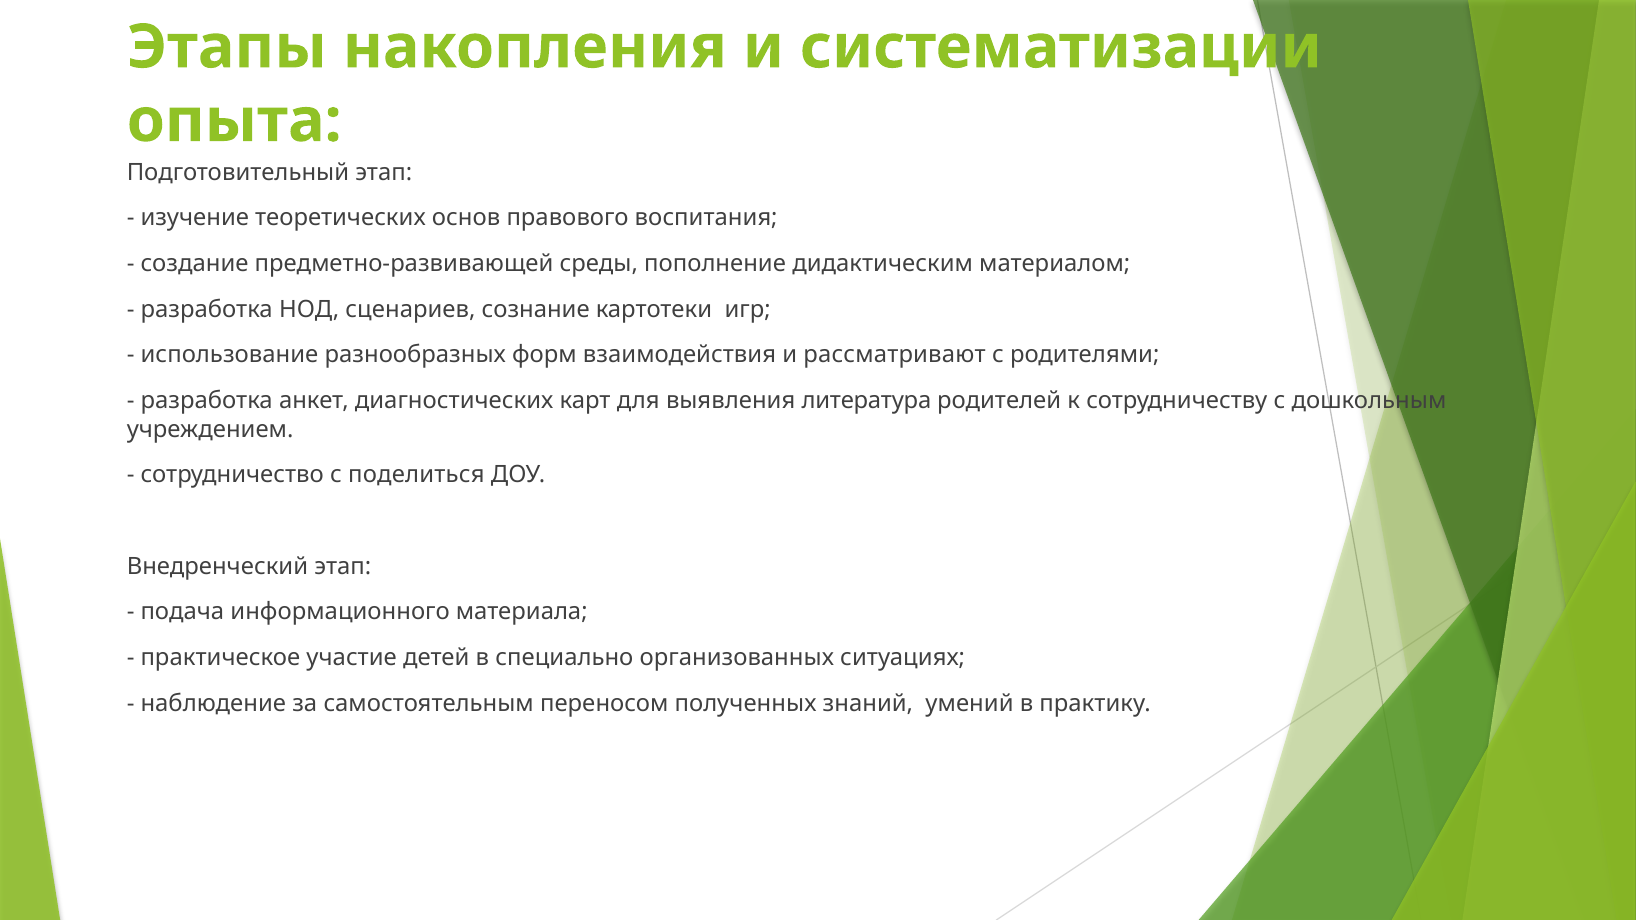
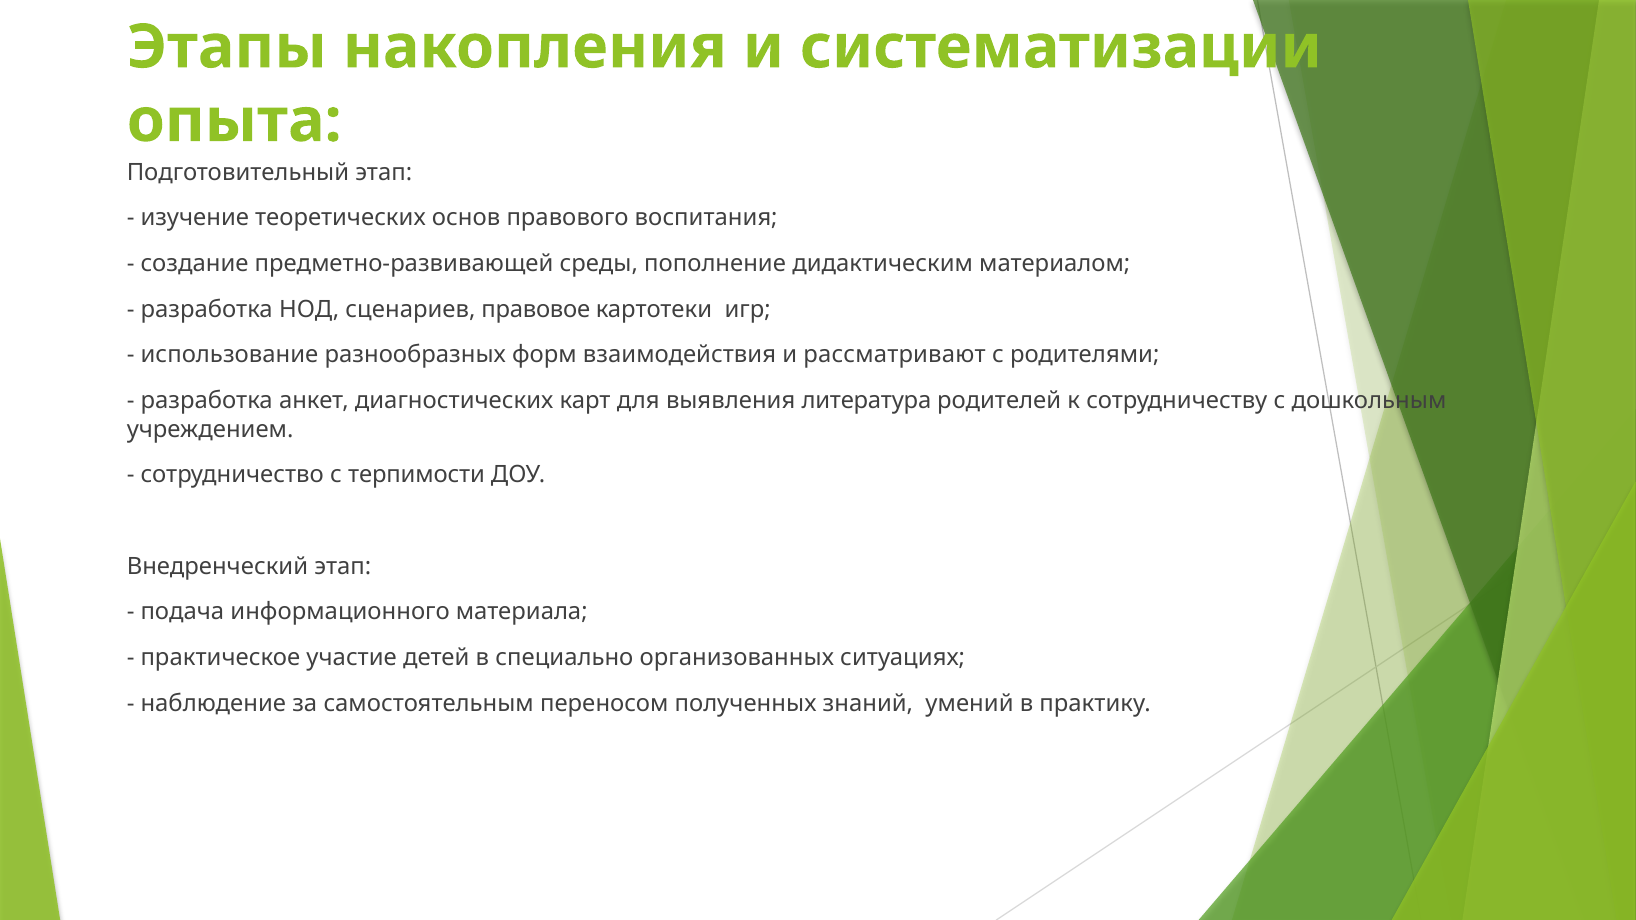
сознание: сознание -> правовое (536, 309)
поделиться: поделиться -> терпимости (417, 475)
